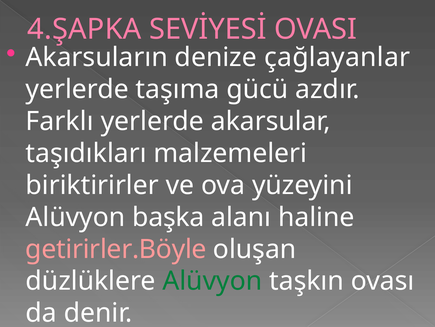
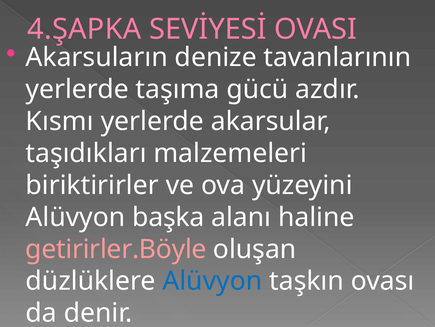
çağlayanlar: çağlayanlar -> tavanlarının (337, 57)
Farklı: Farklı -> Kısmı (60, 121)
Alüvyon colour: green -> blue (212, 281)
